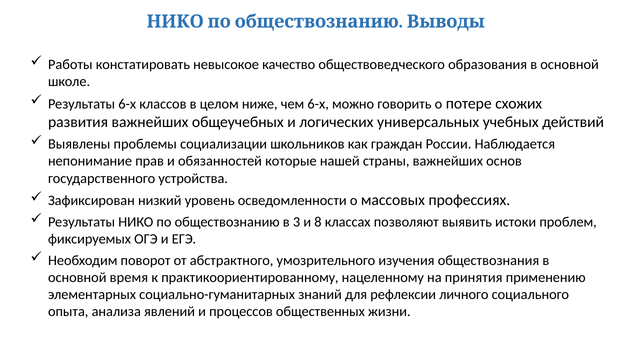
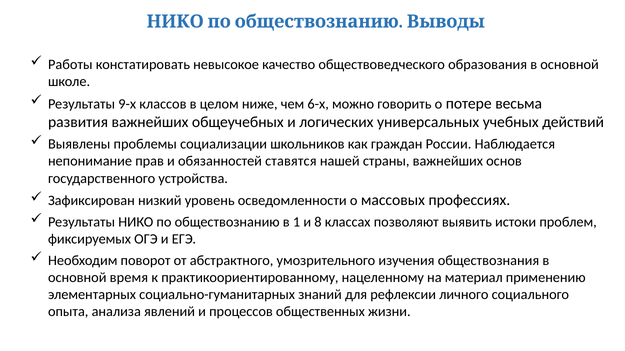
Результаты 6-х: 6-х -> 9-х (127, 104)
схожих: схожих -> весьма (519, 104)
которые: которые -> ставятся (291, 161)
3: 3 -> 1 (297, 222)
принятия: принятия -> материал (474, 278)
